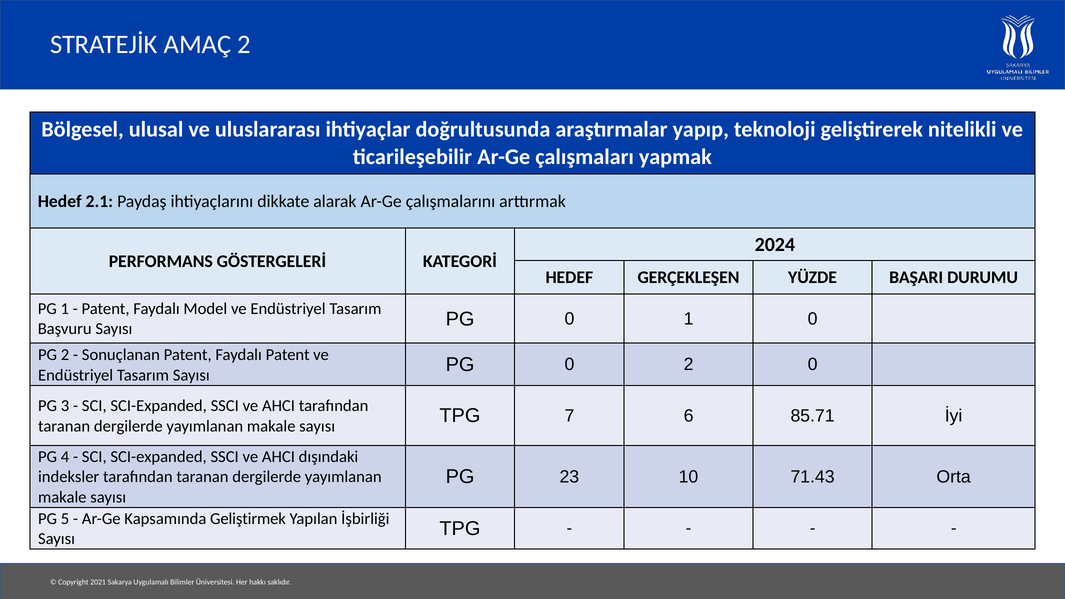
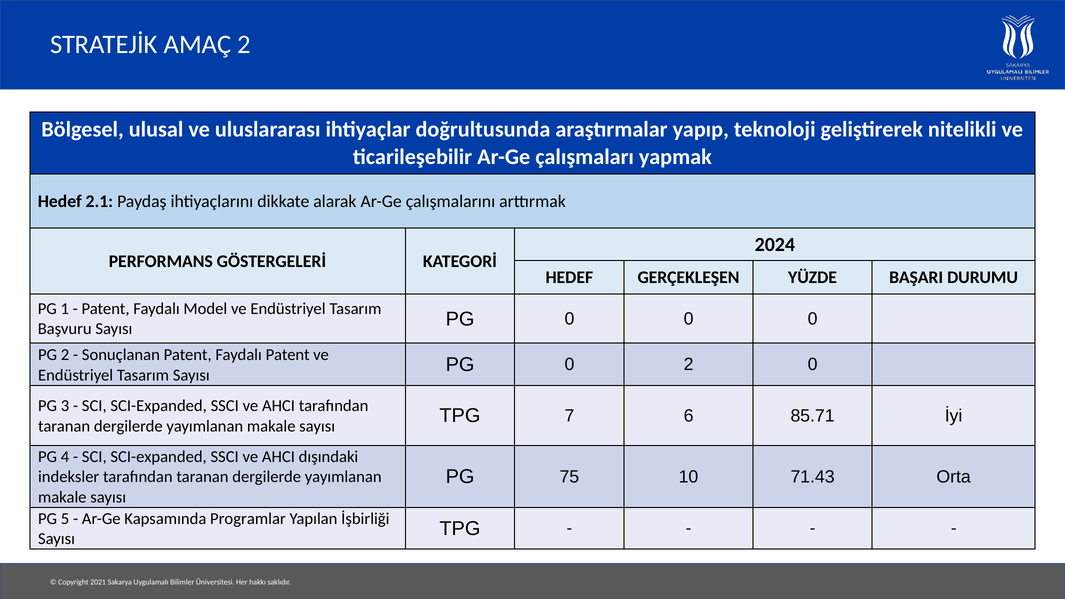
PG 0 1: 1 -> 0 (689, 319)
23: 23 -> 75 (569, 477)
Geliştirmek: Geliştirmek -> Programlar (248, 519)
